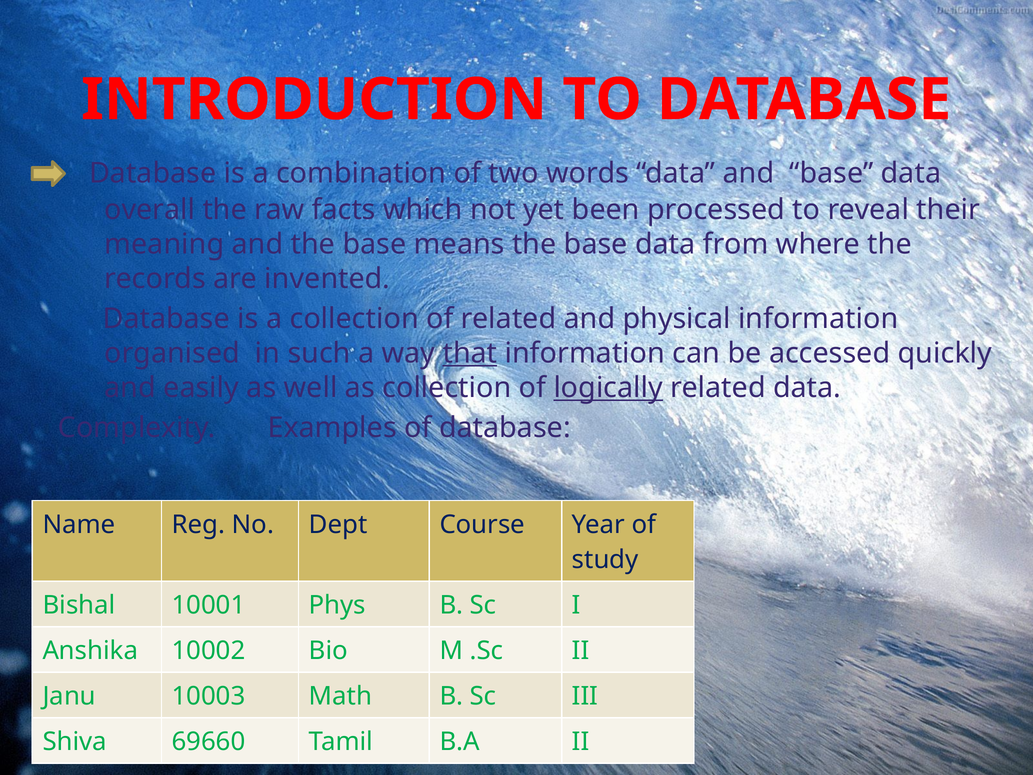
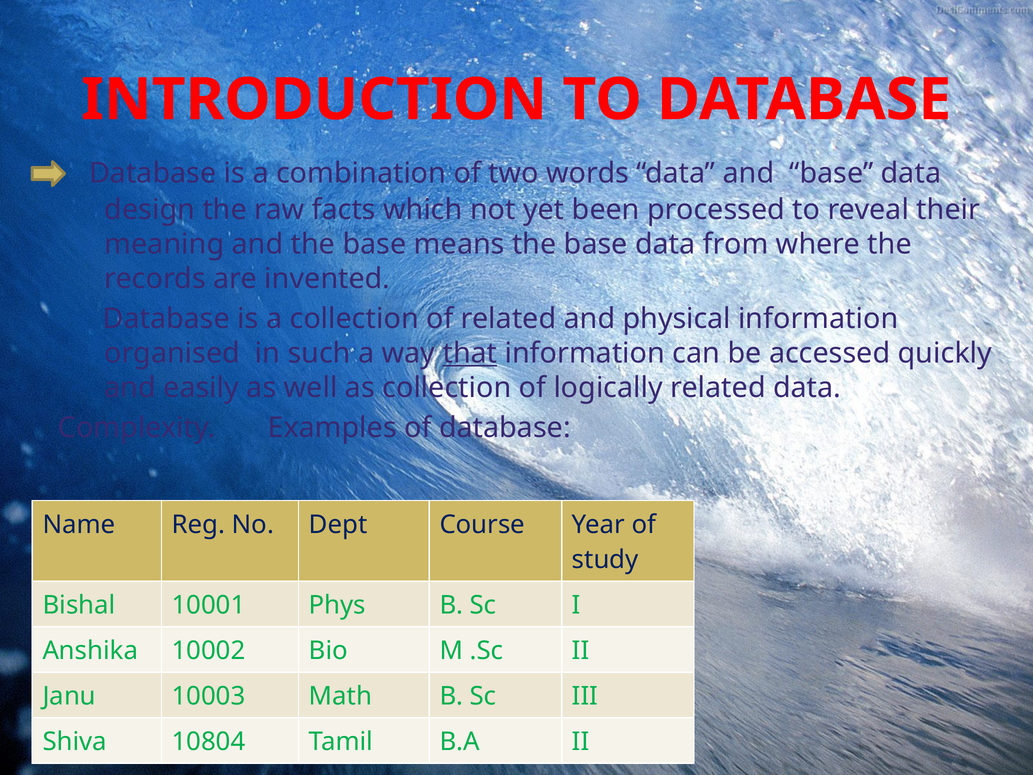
overall: overall -> design (150, 210)
logically underline: present -> none (608, 388)
69660: 69660 -> 10804 (209, 742)
